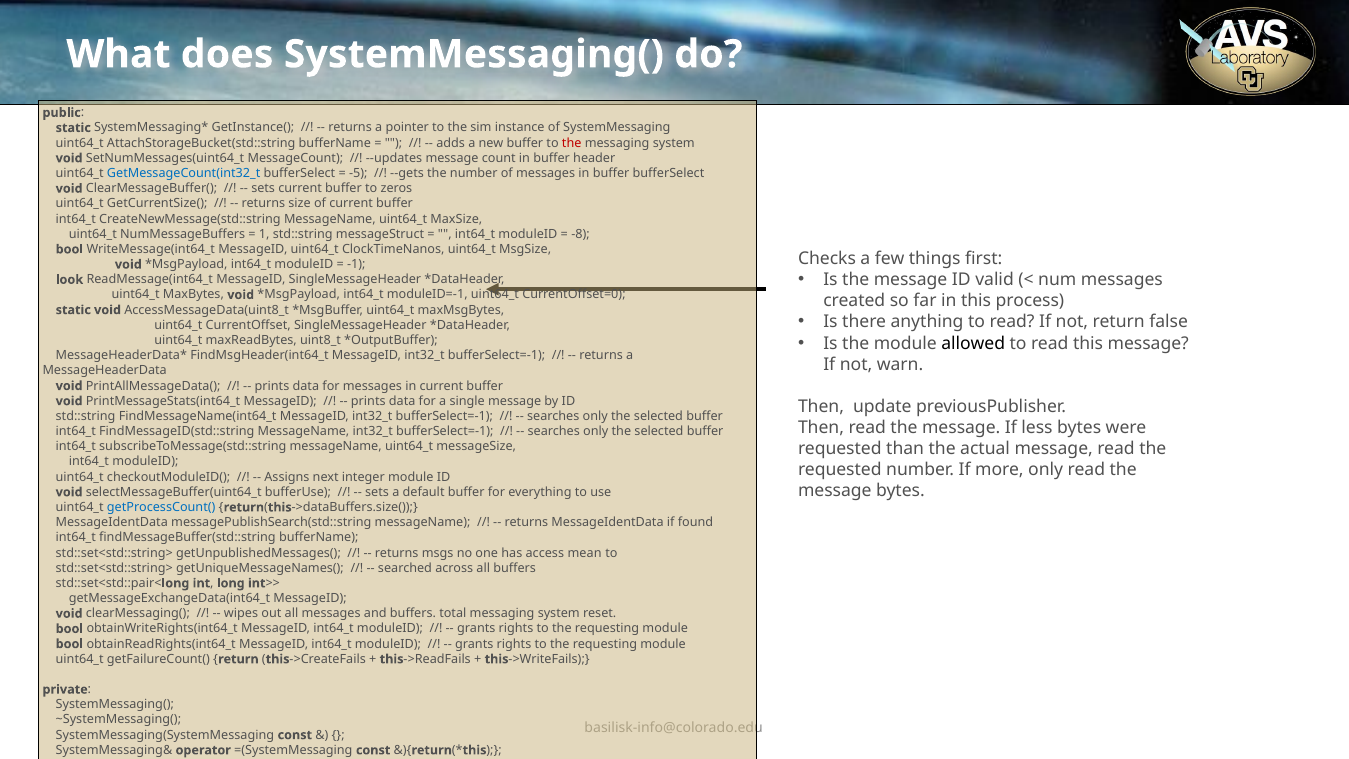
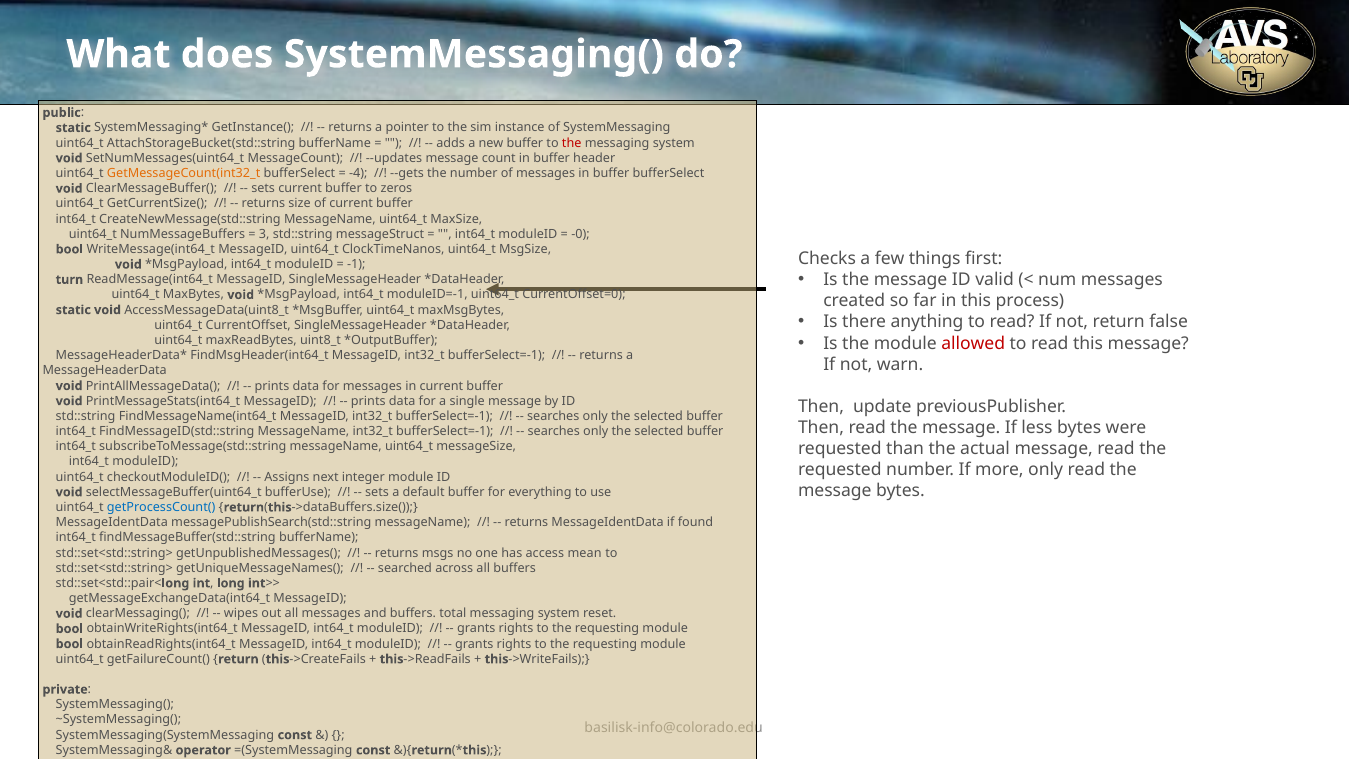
GetMessageCount(int32_t colour: blue -> orange (184, 173)
-5: -5 -> -4 (358, 173)
1: 1 -> 3 (264, 234)
-8: -8 -> -0 (580, 234)
look: look -> turn (69, 280)
allowed colour: black -> red (973, 343)
